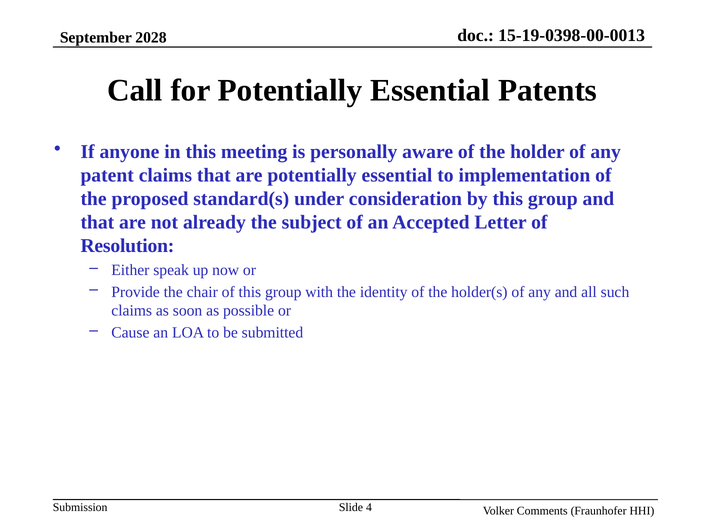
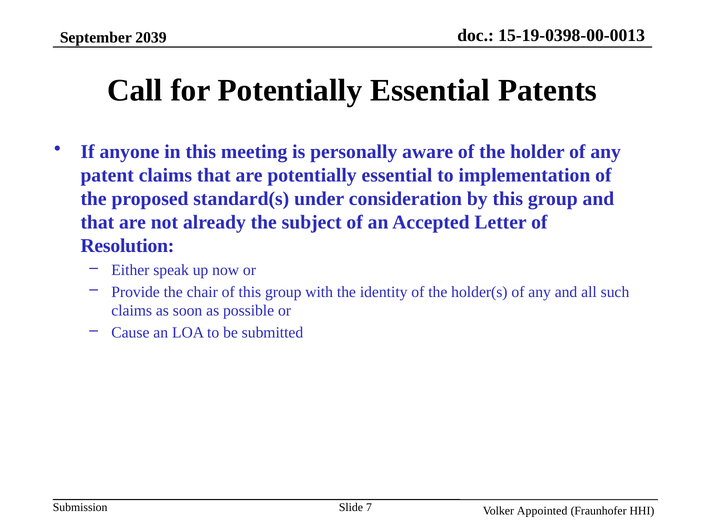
2028: 2028 -> 2039 (151, 38)
4: 4 -> 7 (369, 507)
Comments: Comments -> Appointed (542, 511)
